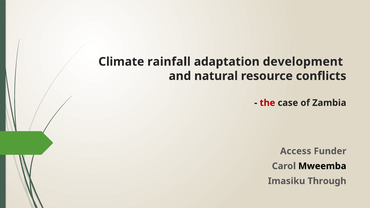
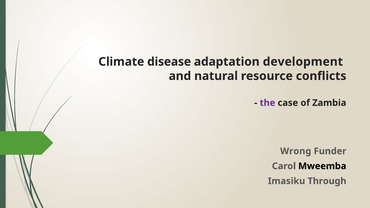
rainfall: rainfall -> disease (169, 62)
the colour: red -> purple (267, 103)
Access: Access -> Wrong (296, 151)
